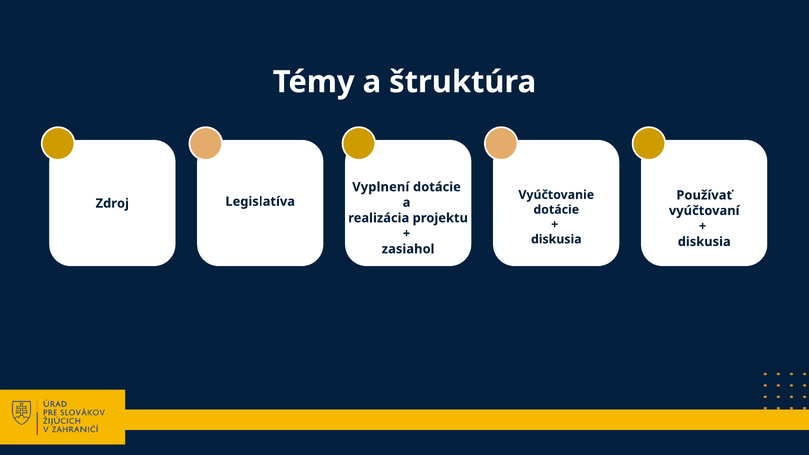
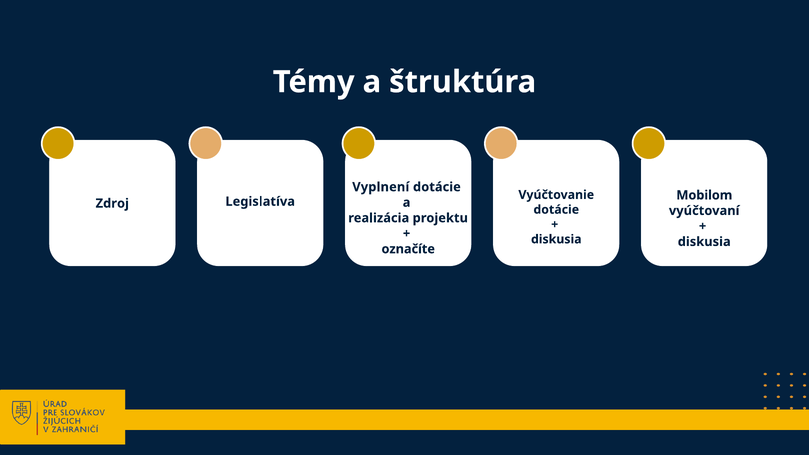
Používať: Používať -> Mobilom (704, 195)
zasiahol: zasiahol -> označíte (408, 249)
